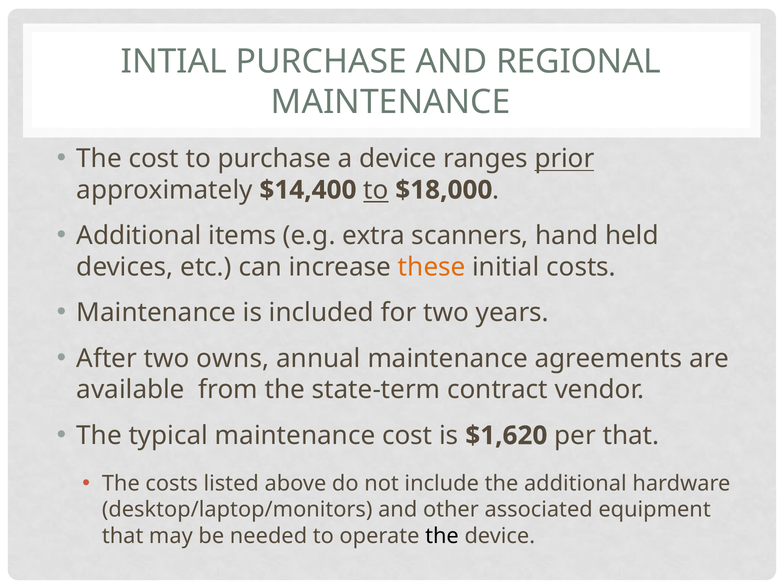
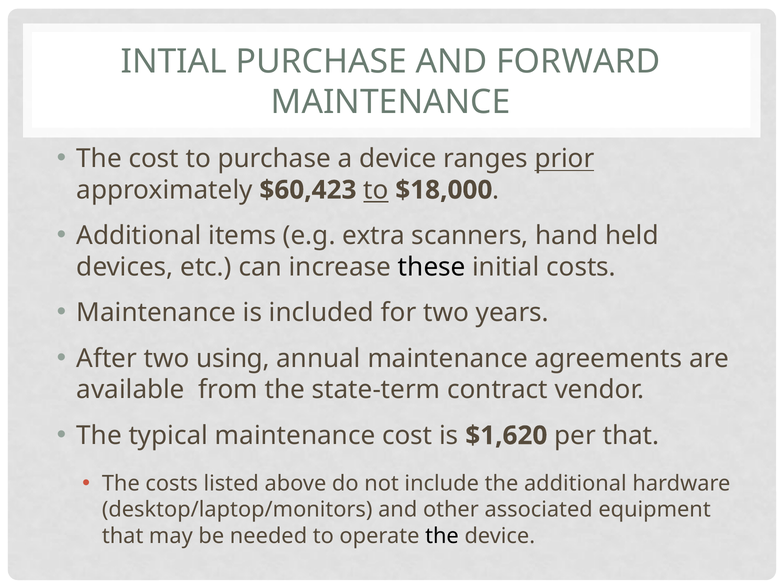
REGIONAL: REGIONAL -> FORWARD (578, 62)
$14,400: $14,400 -> $60,423 (308, 190)
these colour: orange -> black (432, 267)
owns: owns -> using (233, 358)
